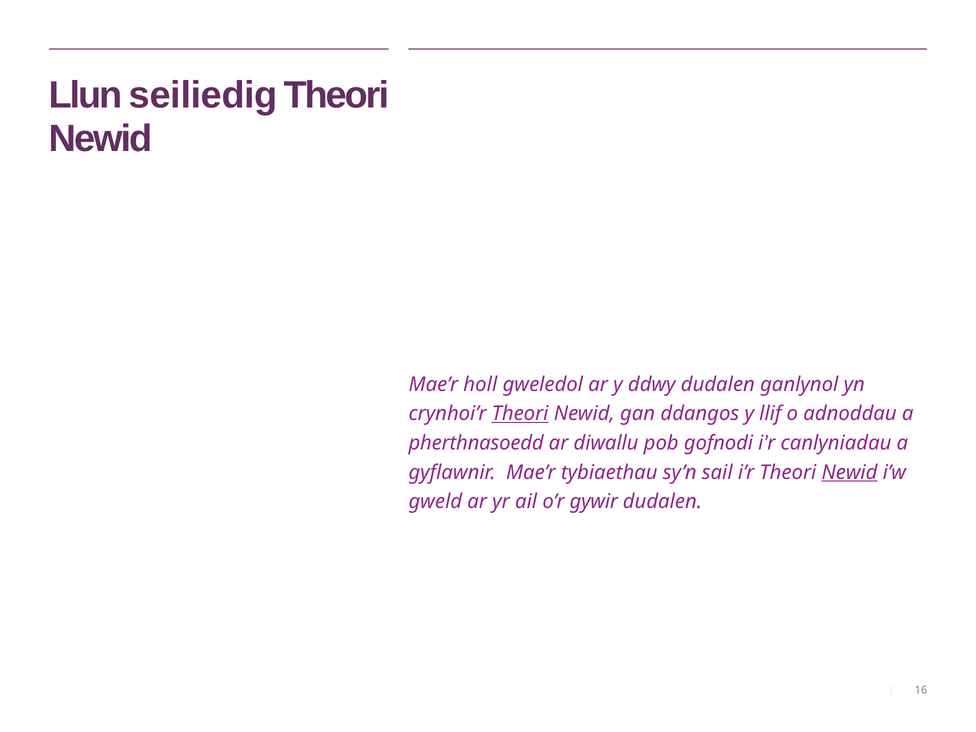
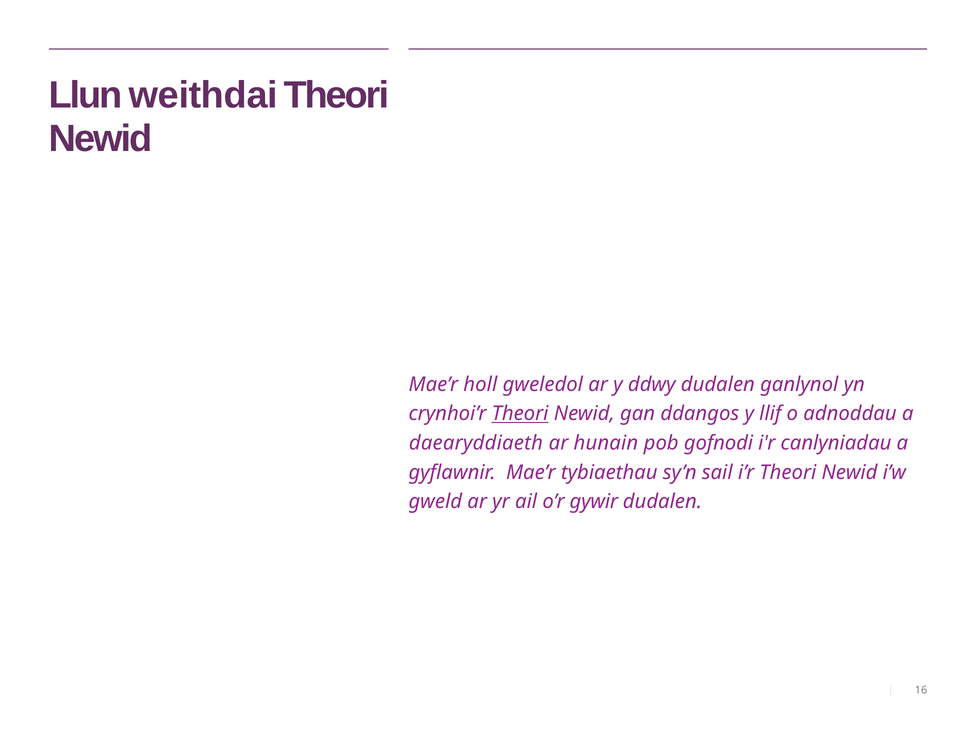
seiliedig: seiliedig -> weithdai (203, 95)
pherthnasoedd: pherthnasoedd -> daearyddiaeth (476, 443)
diwallu: diwallu -> hunain (606, 443)
Newid underline: present -> none (849, 472)
